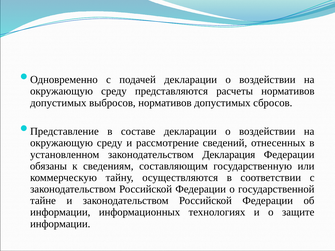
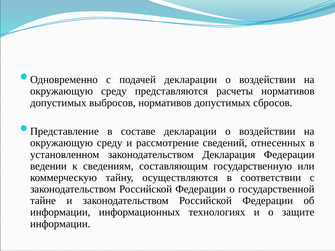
обязаны: обязаны -> ведении (48, 166)
